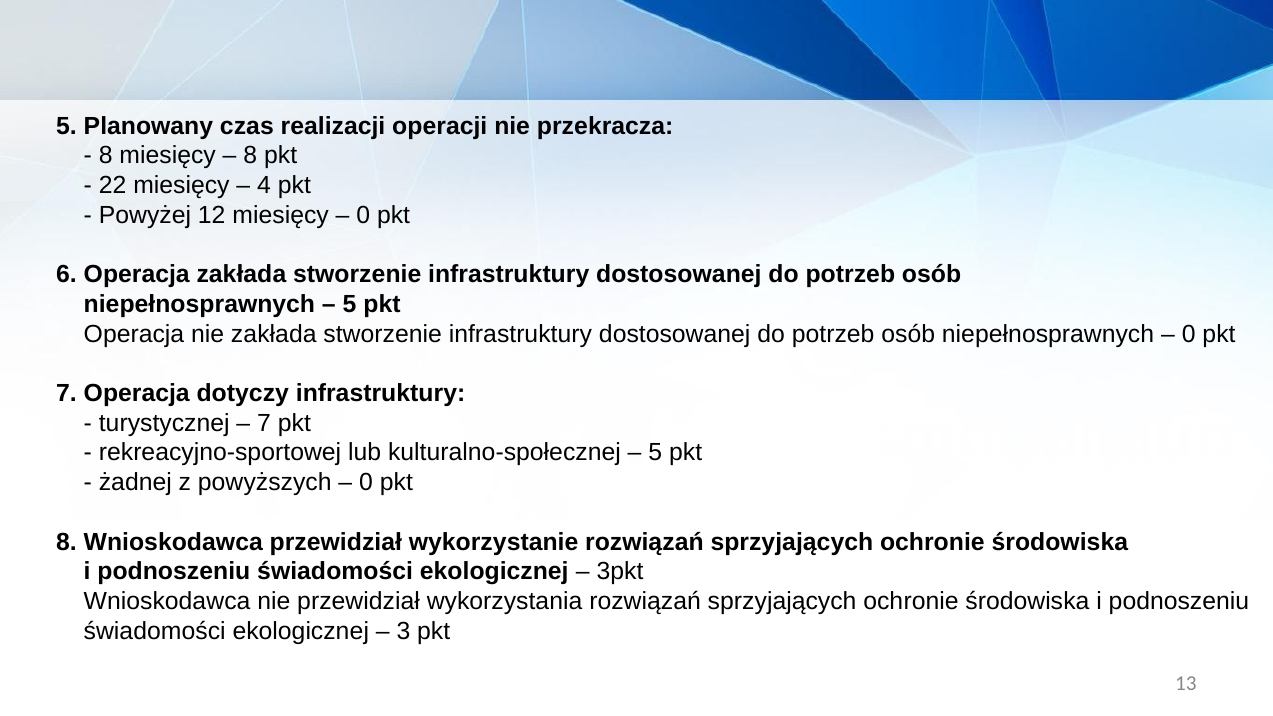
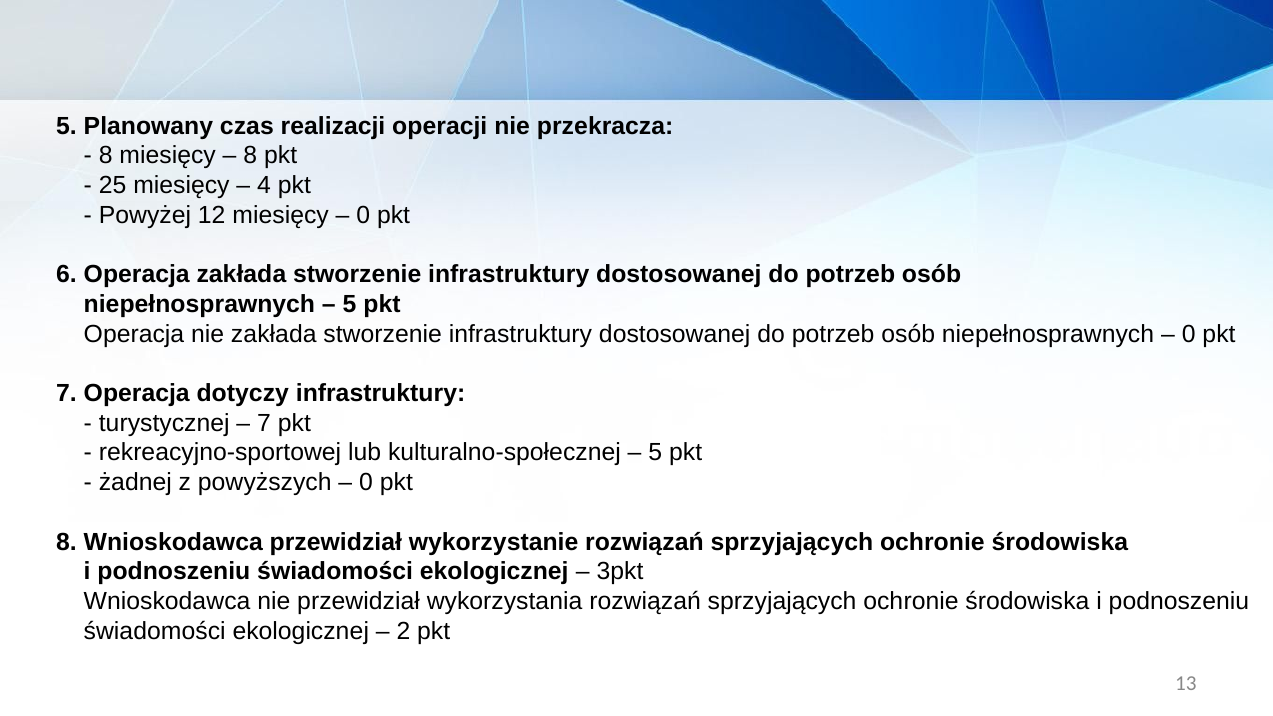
22: 22 -> 25 (113, 185)
3: 3 -> 2 (403, 631)
